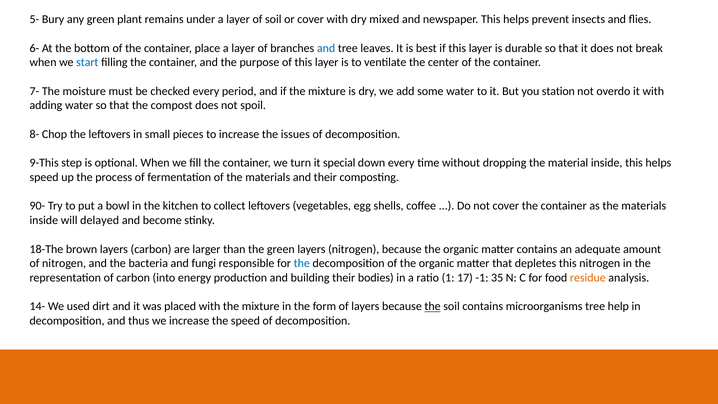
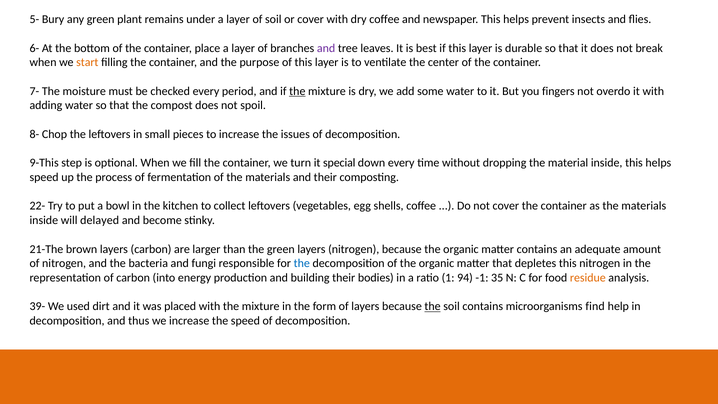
dry mixed: mixed -> coffee (384, 19)
and colour: blue -> purple (326, 48)
start colour: blue -> orange (87, 62)
the underline: none -> present (297, 91)
station: station -> fingers (558, 91)
90-: 90- -> 22- (37, 206)
18-The: 18-The -> 21-The (46, 249)
17: 17 -> 94 (465, 278)
14-: 14- -> 39- (37, 306)
microorganisms tree: tree -> find (595, 306)
